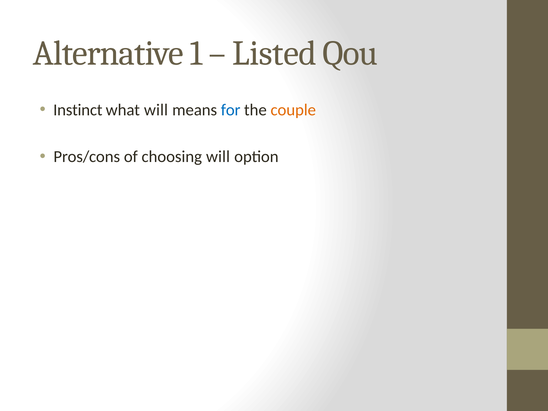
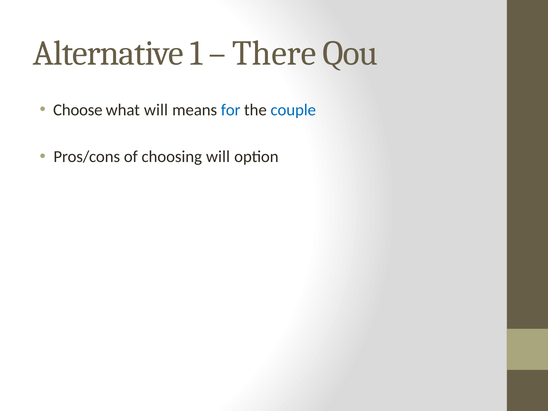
Listed: Listed -> There (274, 53)
Instinct: Instinct -> Choose (78, 110)
couple colour: orange -> blue (293, 110)
